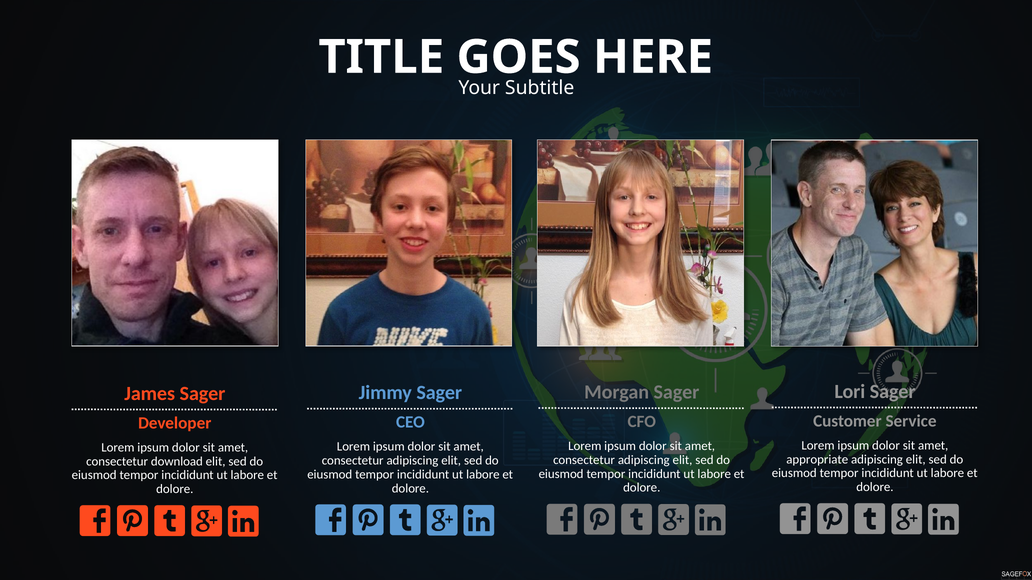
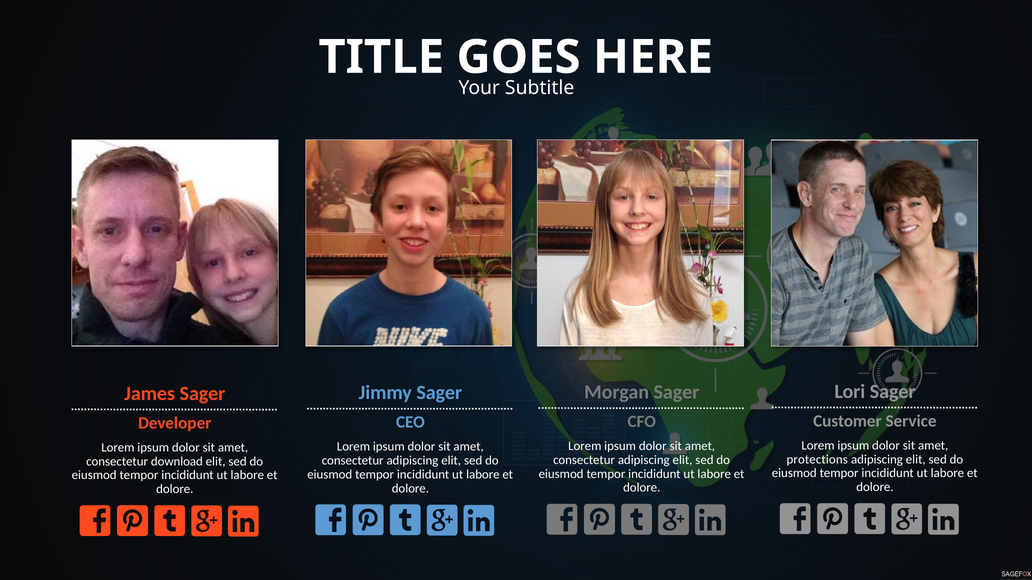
appropriate: appropriate -> protections (817, 460)
